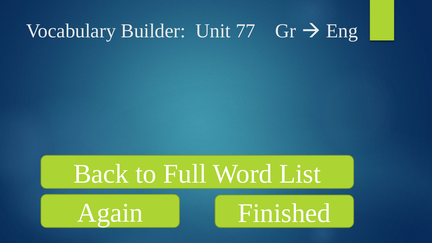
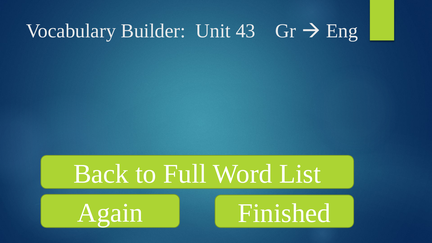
77: 77 -> 43 (246, 31)
